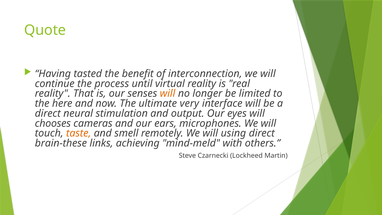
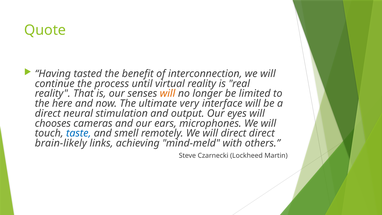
taste colour: orange -> blue (79, 133)
will using: using -> direct (234, 133)
brain-these: brain-these -> brain-likely (61, 143)
